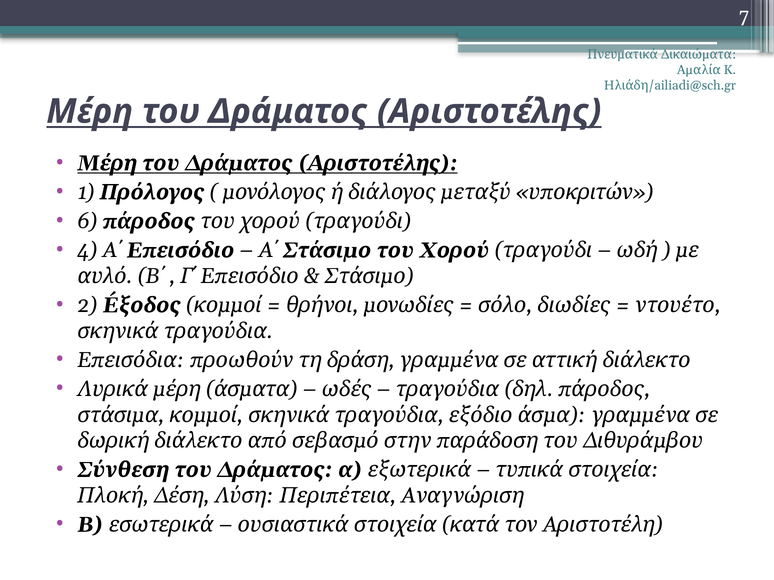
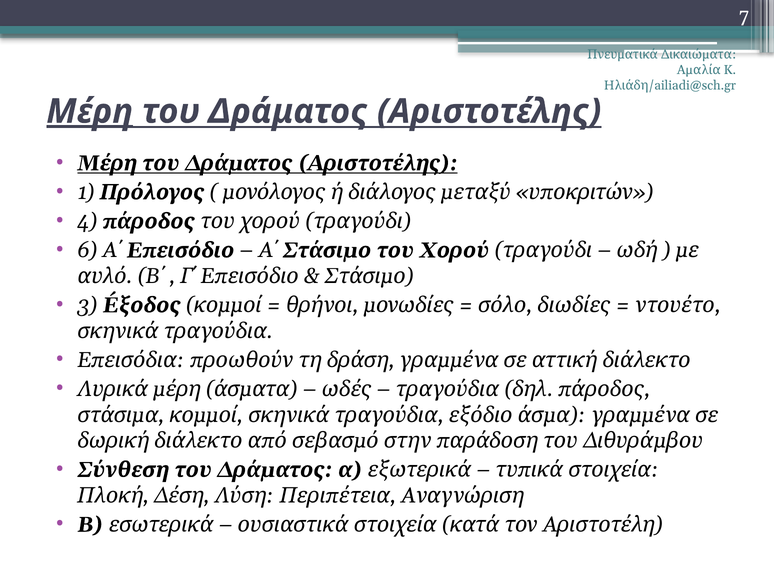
Μέρη underline: none -> present (90, 112)
6: 6 -> 4 (87, 222)
4: 4 -> 6 (87, 251)
2: 2 -> 3 (87, 305)
